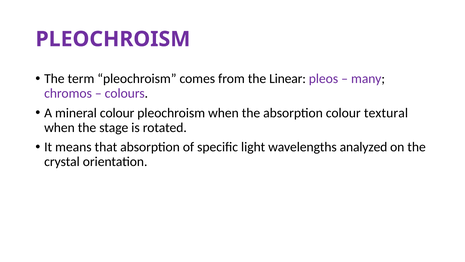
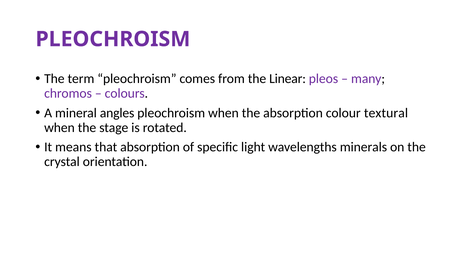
mineral colour: colour -> angles (117, 113)
analyzed: analyzed -> minerals (363, 147)
